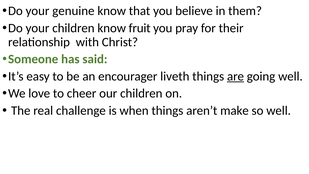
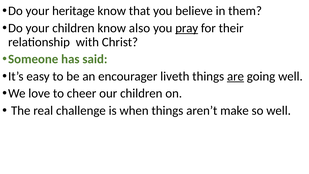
genuine: genuine -> heritage (73, 11)
fruit: fruit -> also (139, 28)
pray underline: none -> present (187, 28)
